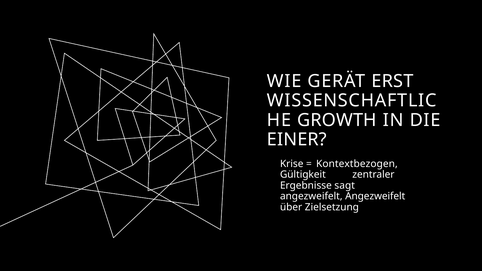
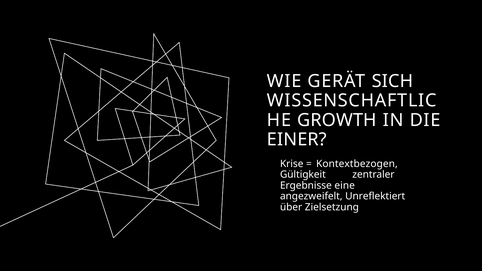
ERST: ERST -> SICH (393, 81)
sagt: sagt -> eine (345, 186)
angezweifelt Angezweifelt: Angezweifelt -> Unreflektiert (375, 196)
